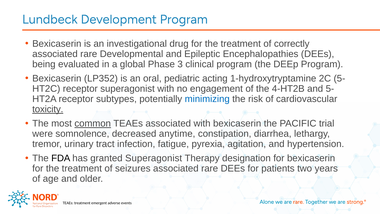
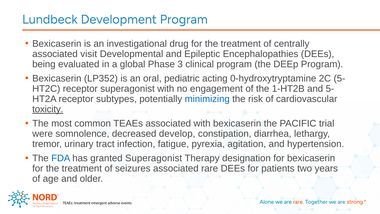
correctly: correctly -> centrally (292, 44)
rare: rare -> visit (89, 54)
1-hydroxytryptamine: 1-hydroxytryptamine -> 0-hydroxytryptamine (273, 78)
4-HT2B: 4-HT2B -> 1-HT2B (288, 89)
common underline: present -> none (93, 123)
anytime: anytime -> develop (177, 134)
FDA colour: black -> blue (61, 158)
